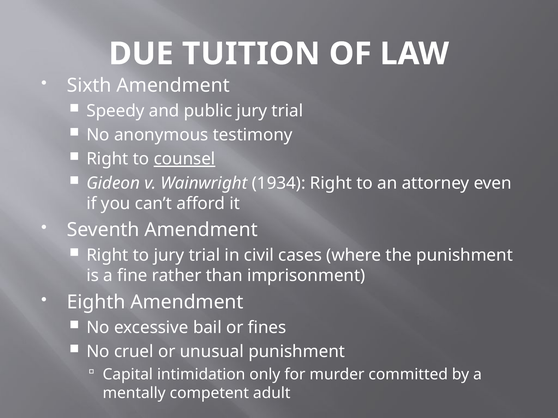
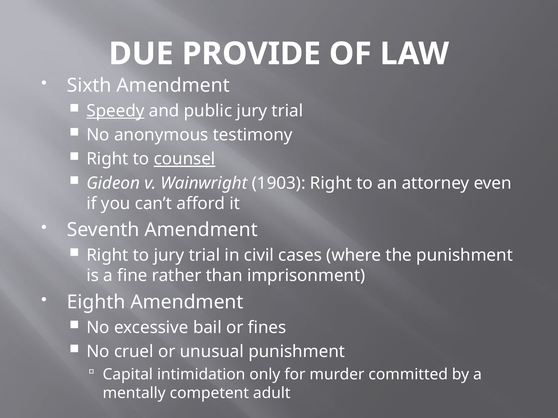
TUITION: TUITION -> PROVIDE (251, 54)
Speedy underline: none -> present (115, 111)
1934: 1934 -> 1903 (279, 183)
